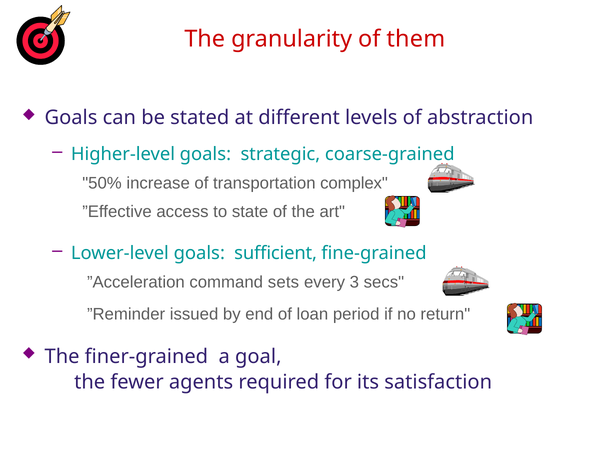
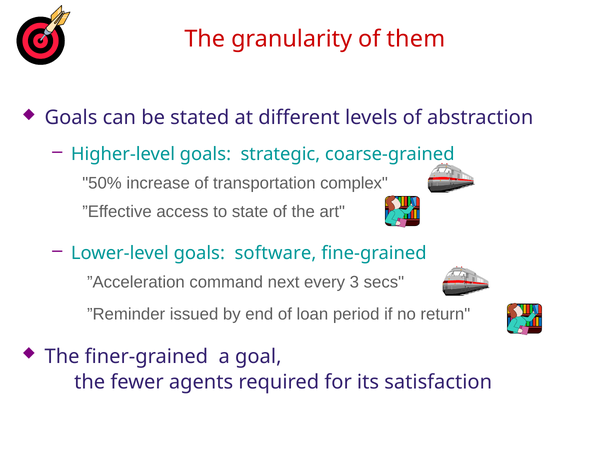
sufficient: sufficient -> software (275, 253)
sets: sets -> next (284, 283)
